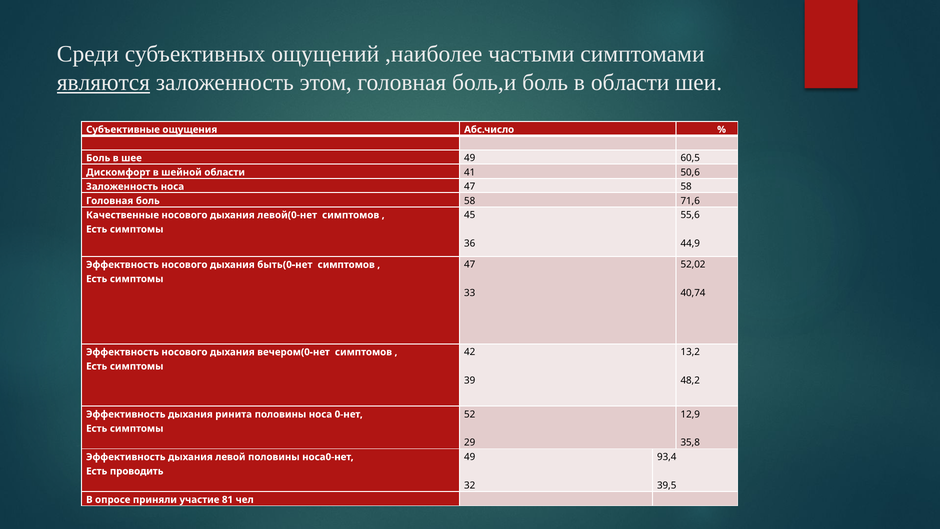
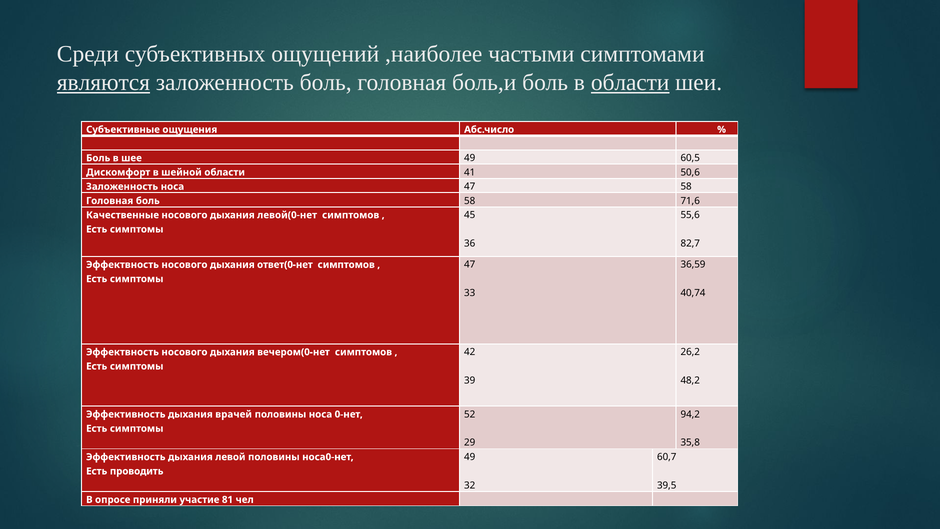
заложенность этом: этом -> боль (326, 82)
области underline: none -> present (630, 82)
44,9: 44,9 -> 82,7 (690, 243)
52,02: 52,02 -> 36,59 (693, 265)
быть(0-нет: быть(0-нет -> ответ(0-нет (285, 265)
13,2: 13,2 -> 26,2 (690, 352)
12,9: 12,9 -> 94,2 (690, 414)
ринита: ринита -> врачей (234, 414)
93,4: 93,4 -> 60,7 (667, 457)
